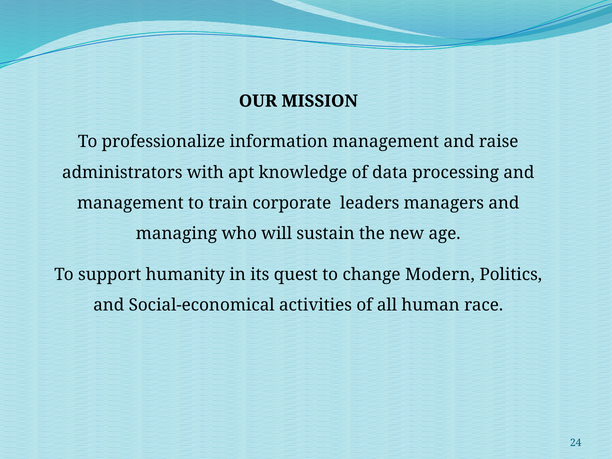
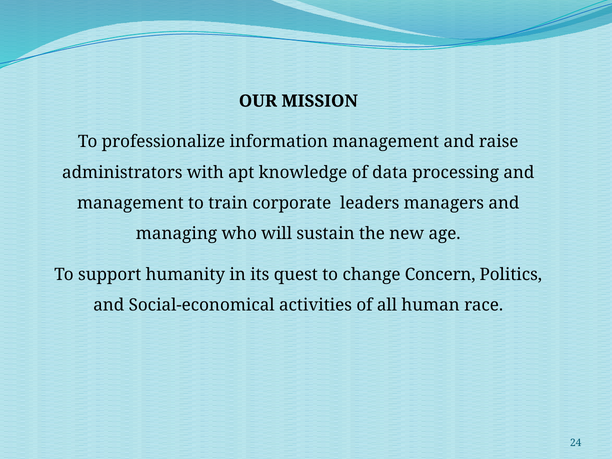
Modern: Modern -> Concern (440, 274)
